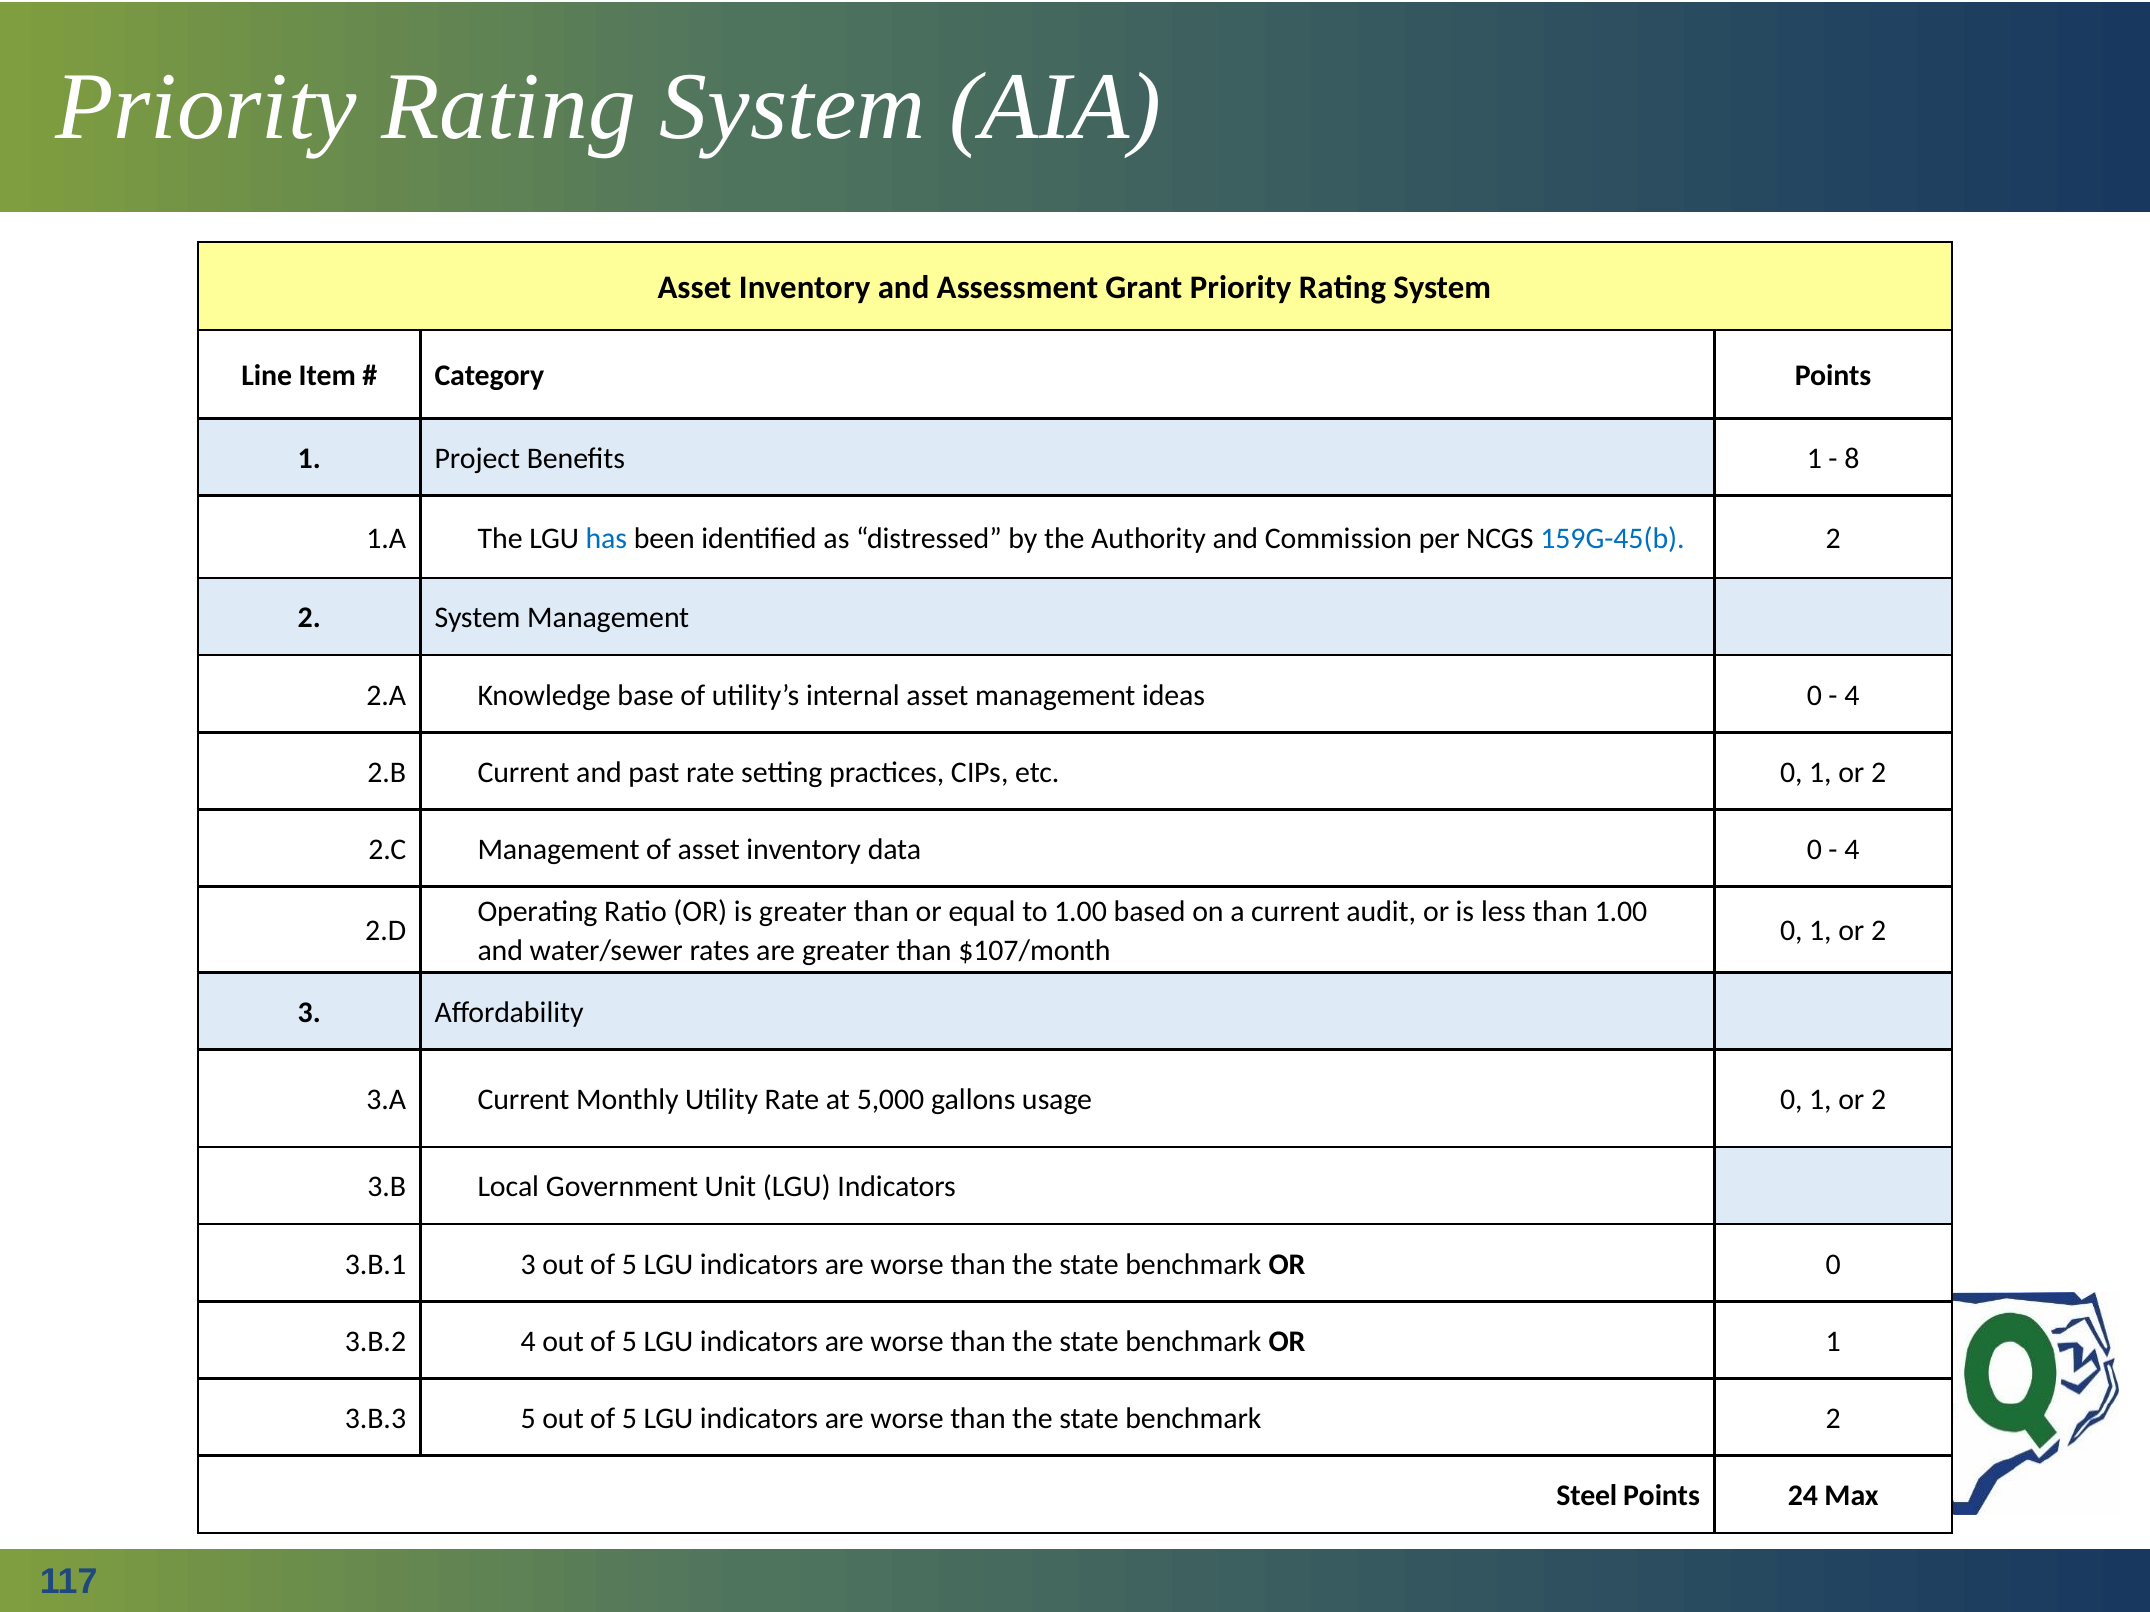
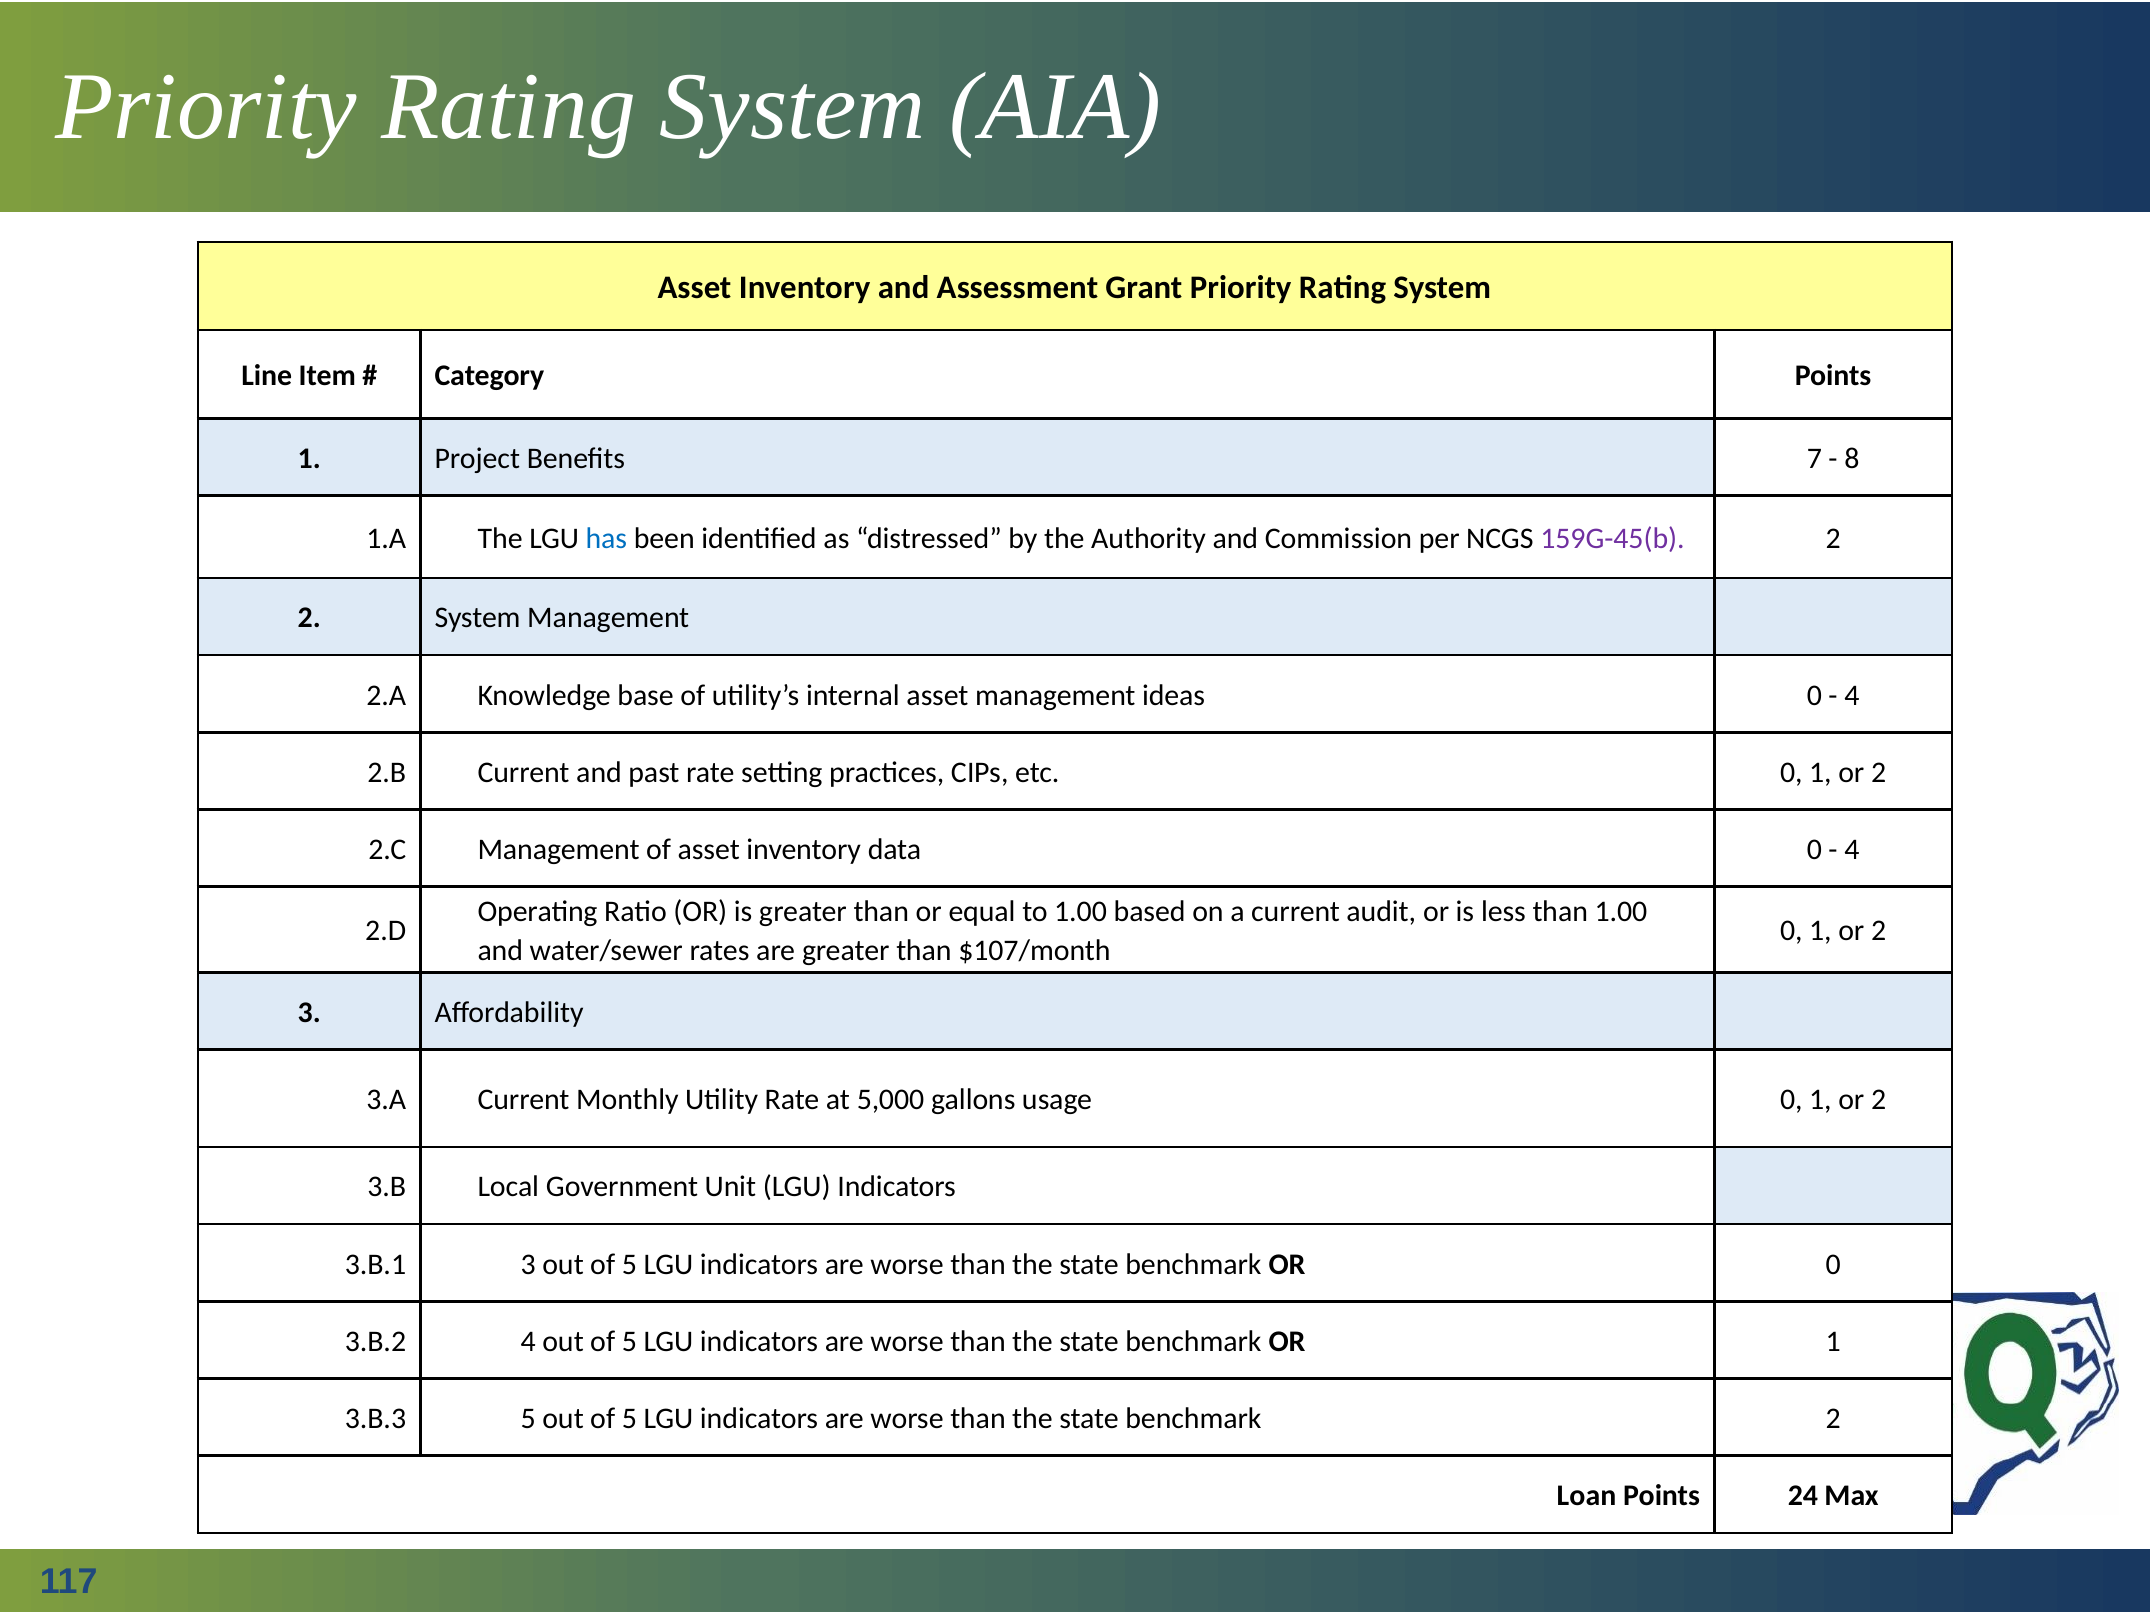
Benefits 1: 1 -> 7 (1814, 459)
159G-45(b colour: blue -> purple (1613, 538)
Steel: Steel -> Loan (1587, 1496)
